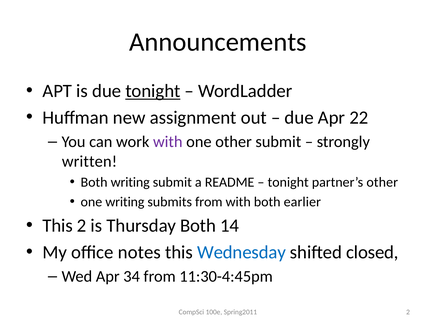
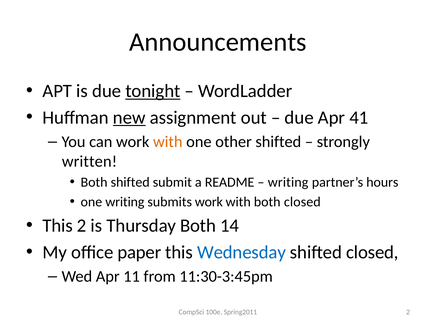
new underline: none -> present (129, 117)
22: 22 -> 41 (359, 117)
with colour: purple -> orange (168, 142)
other submit: submit -> shifted (278, 142)
Both writing: writing -> shifted (130, 182)
tonight: tonight -> writing (288, 182)
partner’s other: other -> hours (382, 182)
submits from: from -> work (209, 202)
both earlier: earlier -> closed (302, 202)
notes: notes -> paper (139, 252)
34: 34 -> 11 (132, 277)
11:30-4:45pm: 11:30-4:45pm -> 11:30-3:45pm (226, 277)
